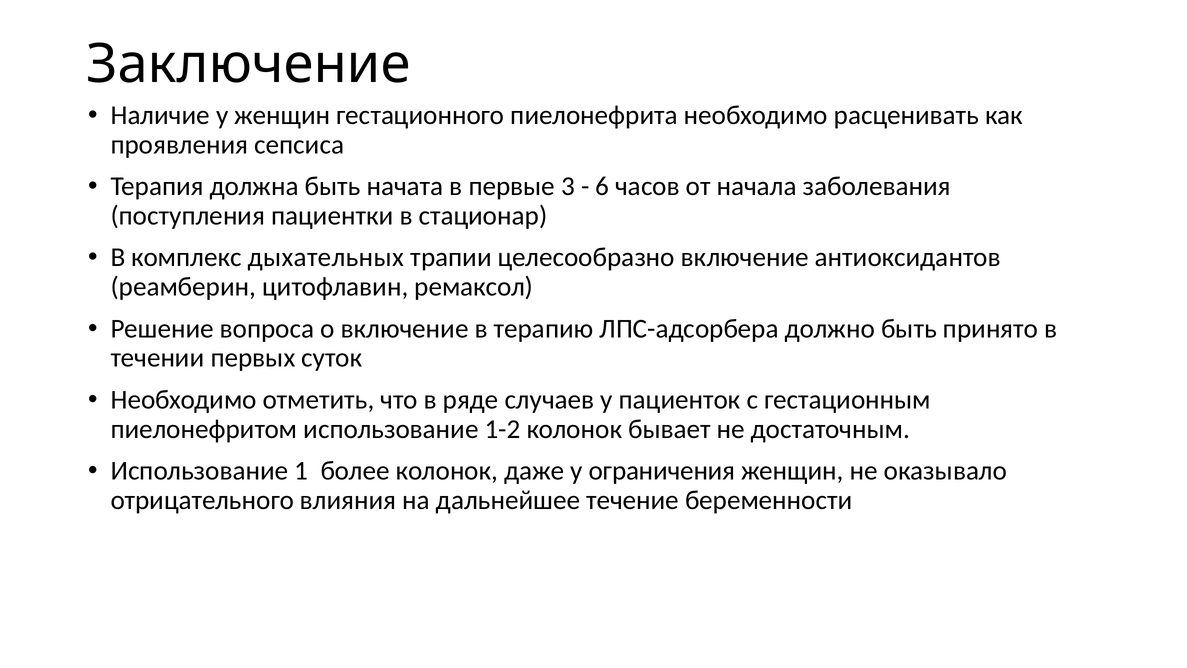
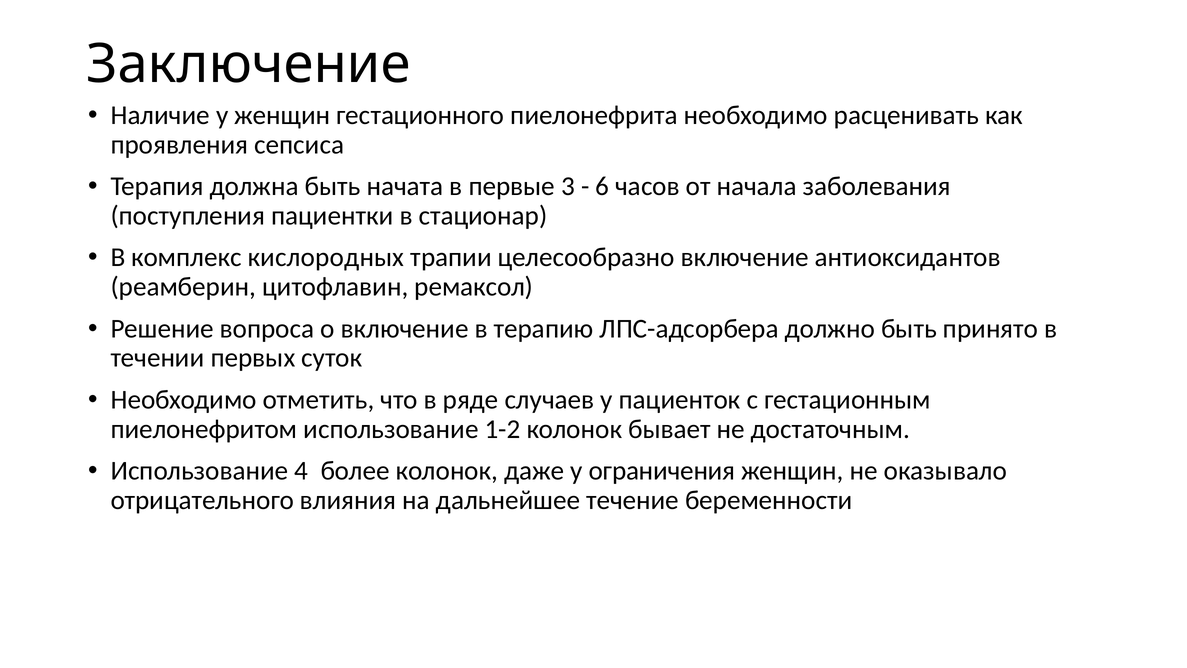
дыхательных: дыхательных -> кислородных (326, 257)
1: 1 -> 4 (301, 471)
